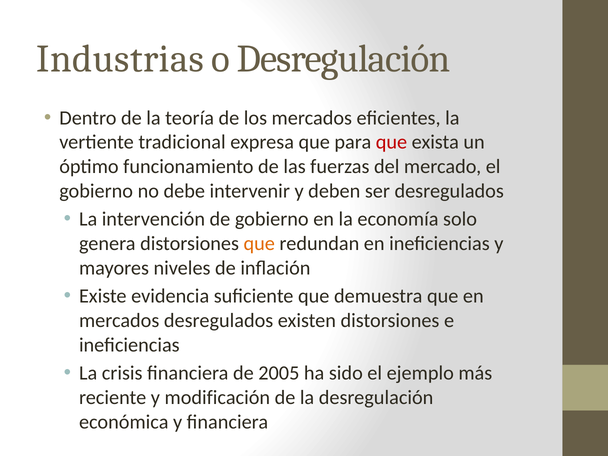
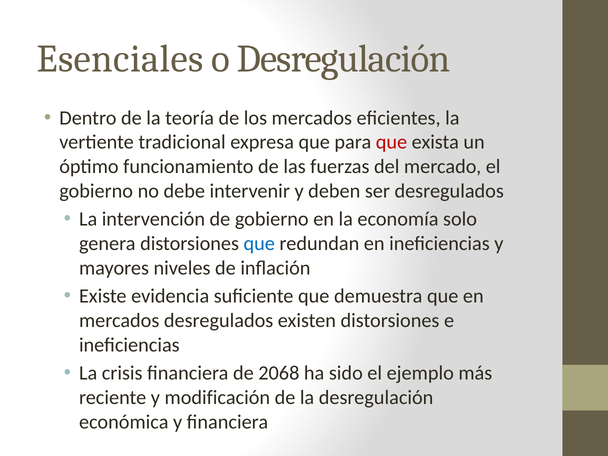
Industrias: Industrias -> Esenciales (120, 59)
que colour: orange -> blue (259, 244)
2005: 2005 -> 2068 (279, 373)
